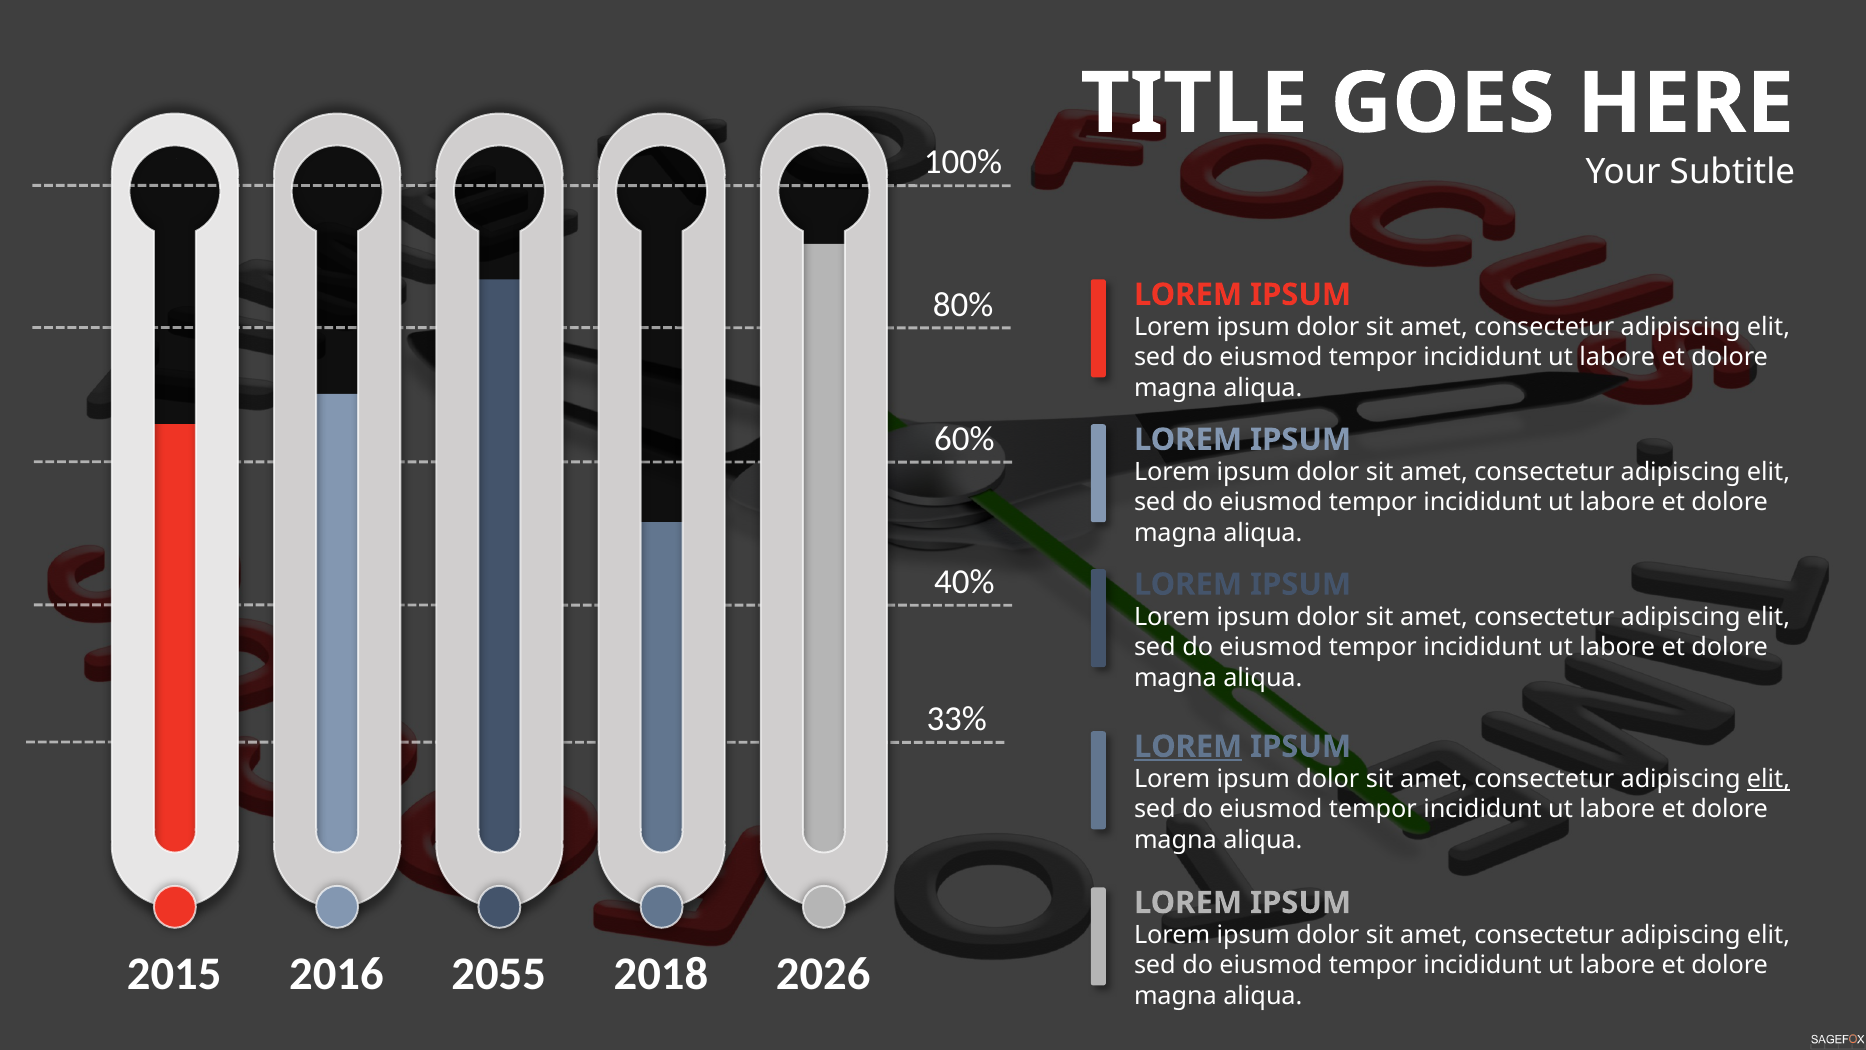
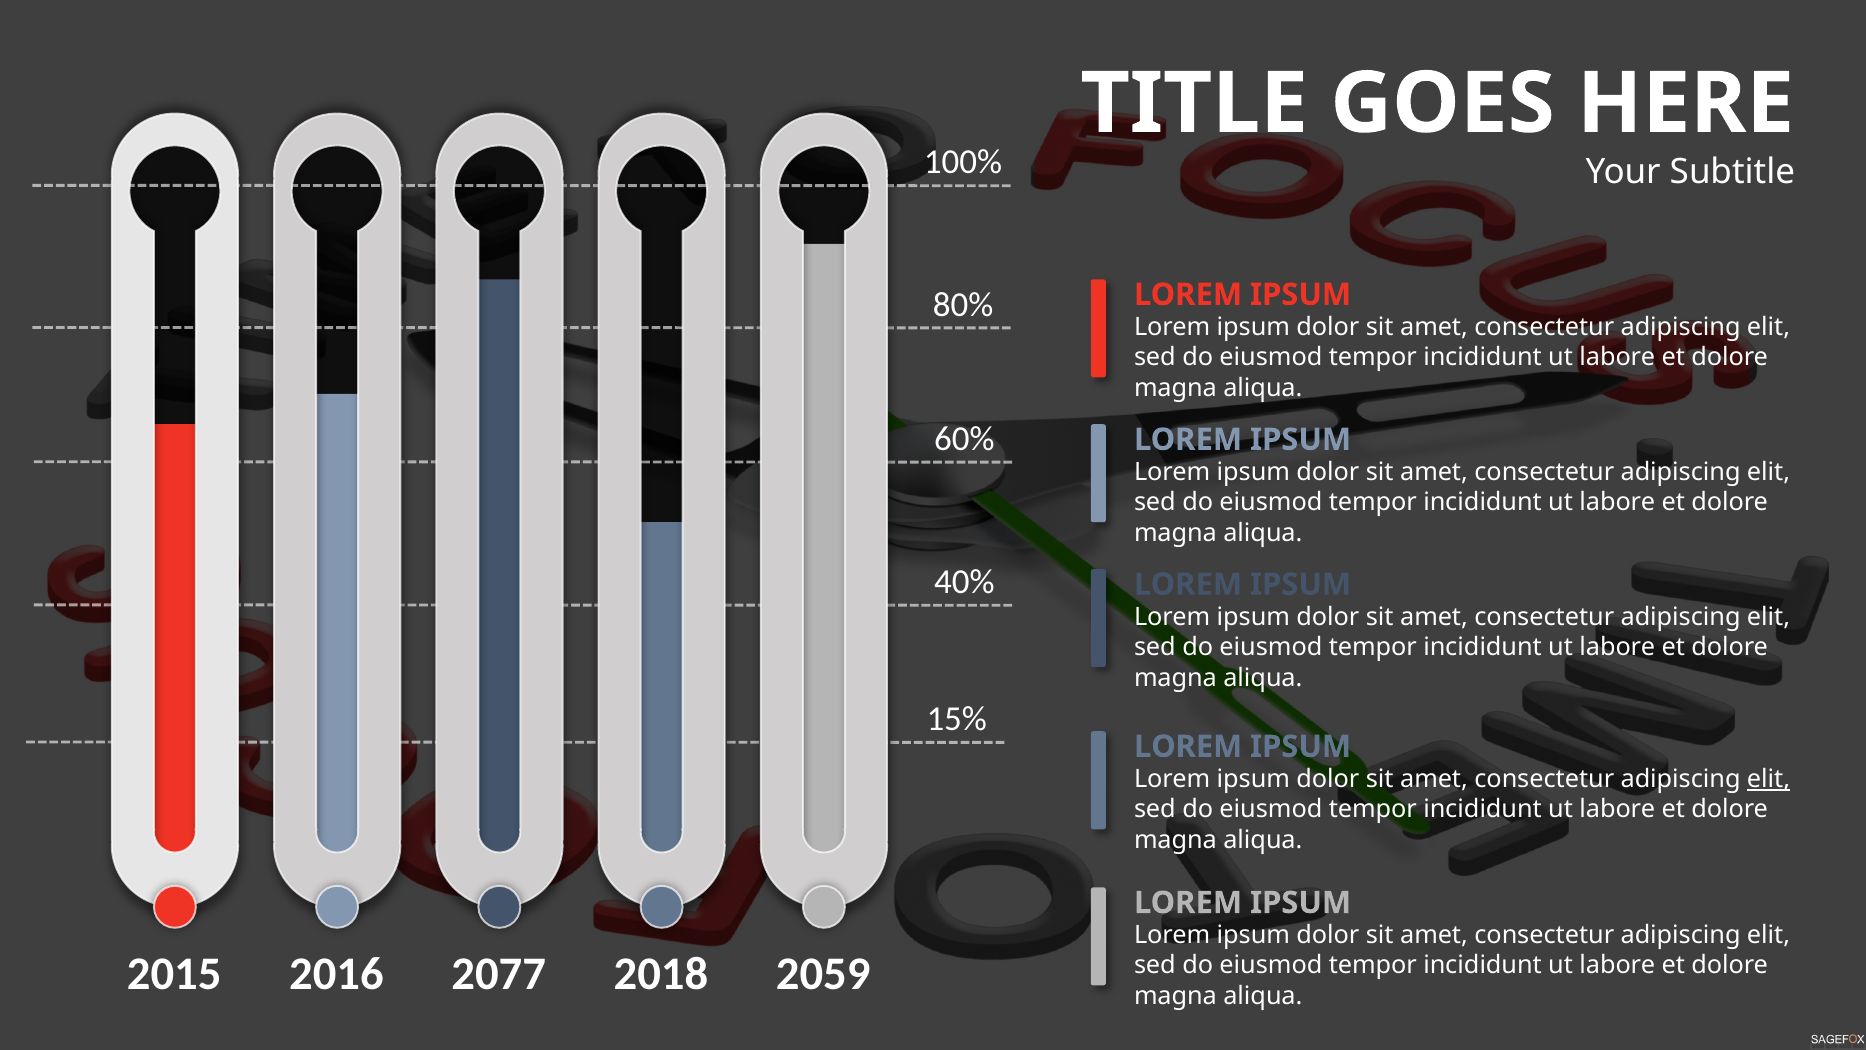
33%: 33% -> 15% (957, 719)
LOREM underline: present -> none (1188, 746)
2055: 2055 -> 2077 (499, 973)
2026: 2026 -> 2059 (823, 973)
